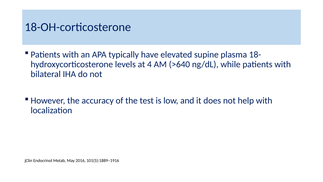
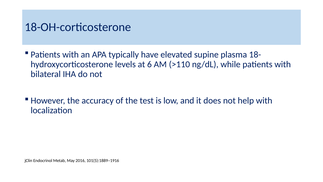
4: 4 -> 6 (149, 64)
>640: >640 -> >110 (179, 64)
